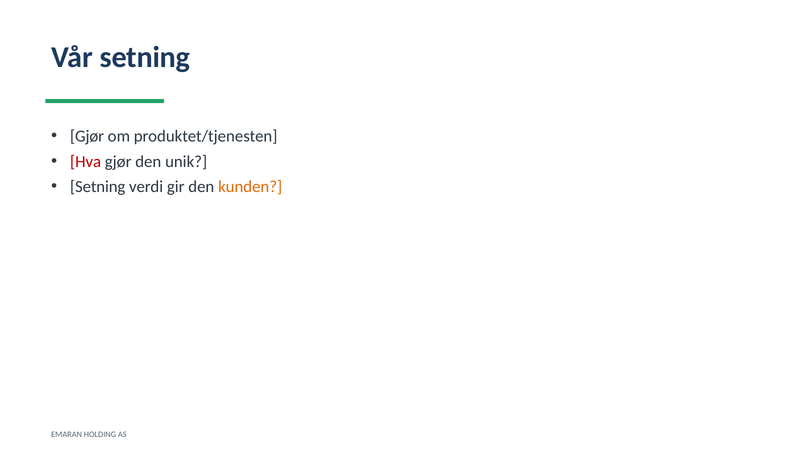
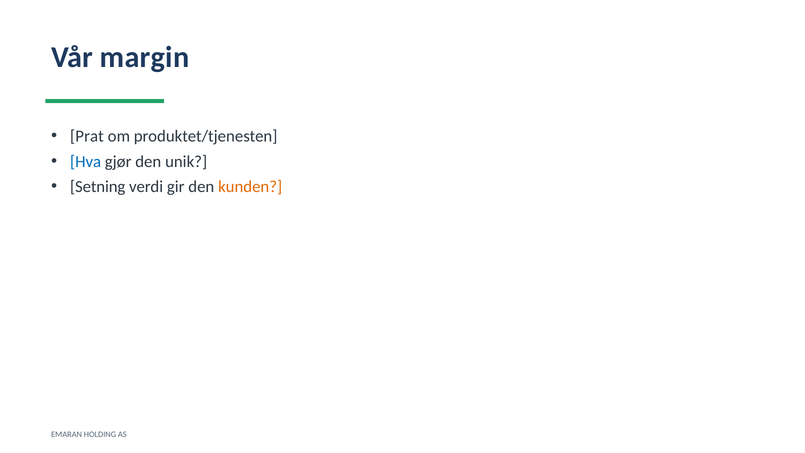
Vår setning: setning -> margin (145, 57)
Gjør: Gjør -> Prat (87, 136)
Hva colour: red -> blue (86, 162)
